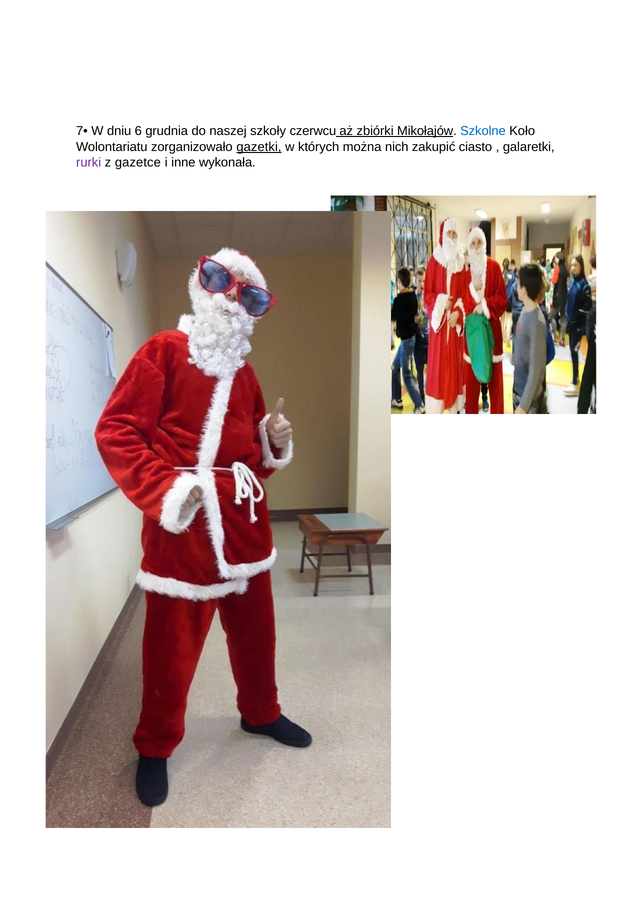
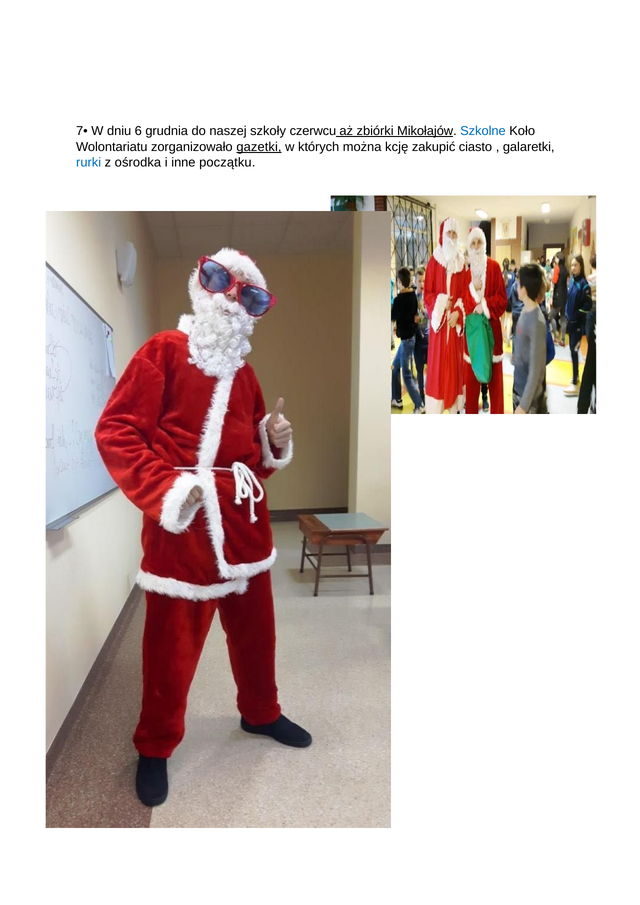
nich: nich -> kcję (397, 147)
rurki colour: purple -> blue (89, 163)
gazetce: gazetce -> ośrodka (138, 163)
wykonała: wykonała -> początku (227, 163)
